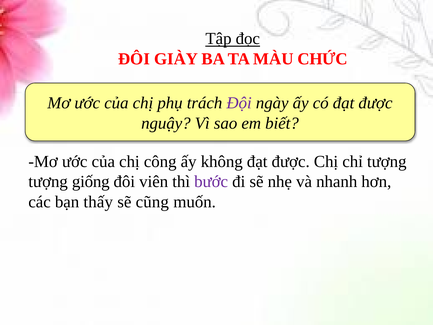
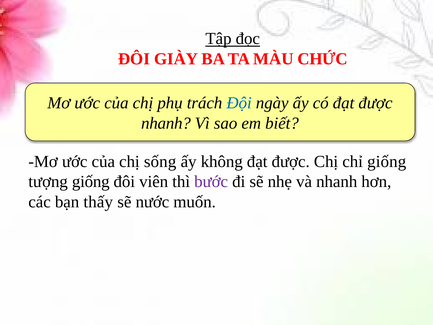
Đội colour: purple -> blue (239, 103)
nguậy: nguậy -> nhanh (166, 123)
công: công -> sống (160, 161)
chỉ tượng: tượng -> giống (387, 161)
cũng: cũng -> nước (152, 202)
